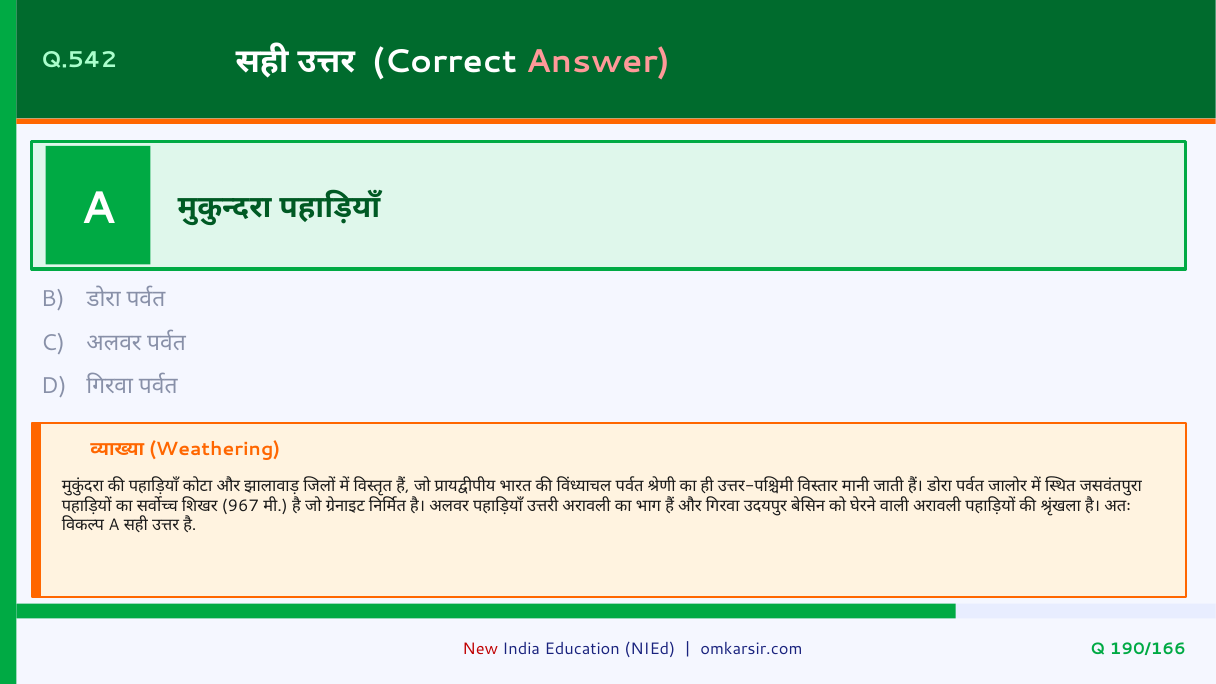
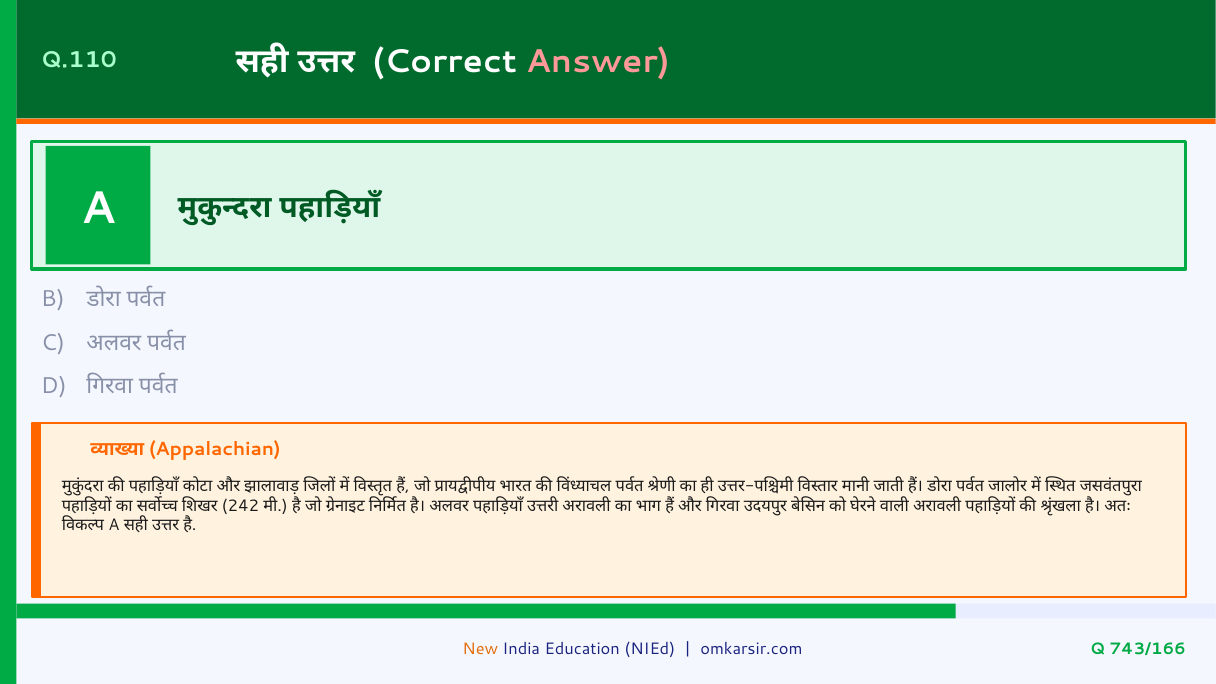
Q.542: Q.542 -> Q.110 (79, 60)
Weathering: Weathering -> Appalachian (215, 449)
967: 967 -> 242 (240, 506)
New colour: red -> orange (480, 650)
190/166: 190/166 -> 743/166 (1148, 650)
